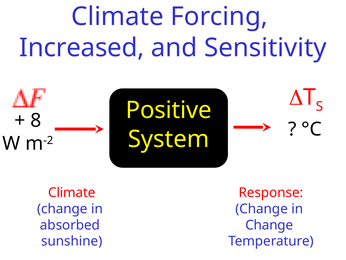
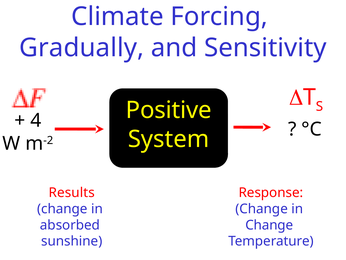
Increased: Increased -> Gradually (82, 48)
8: 8 -> 4 (36, 120)
Climate: Climate -> Results (72, 192)
